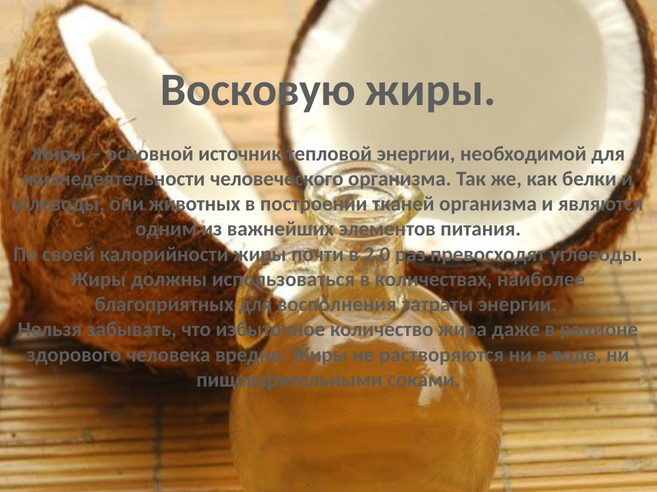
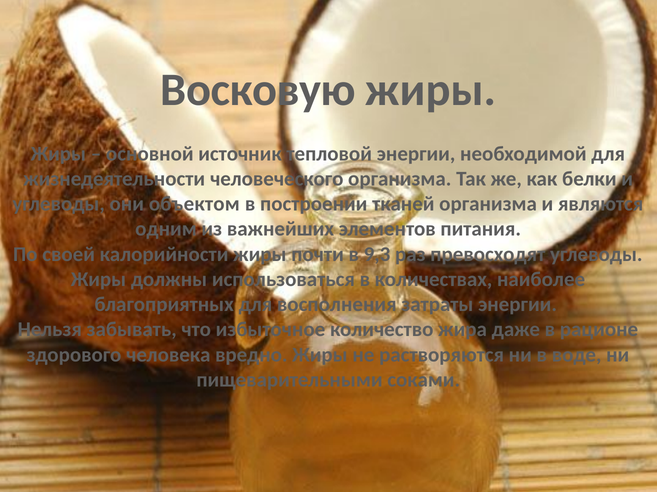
животных: животных -> объектом (194, 204)
2,0: 2,0 -> 9,3 (377, 255)
